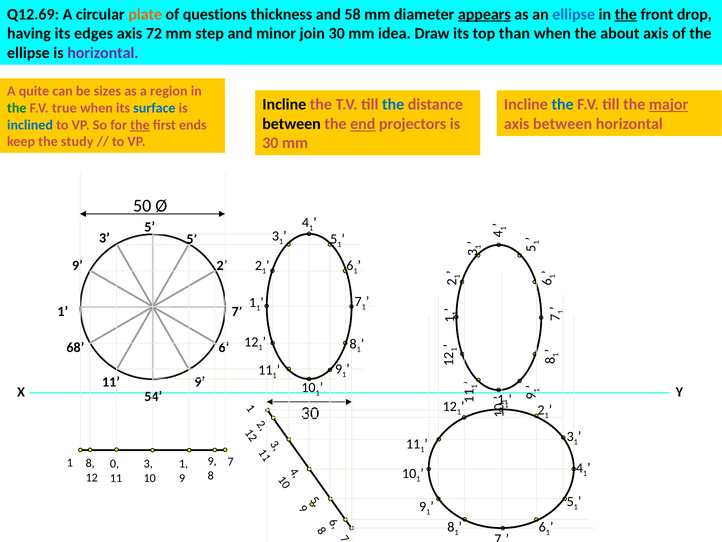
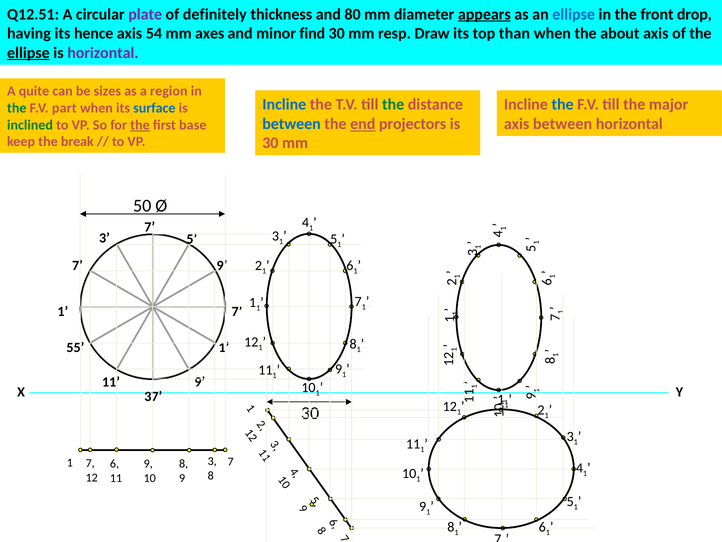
Q12.69: Q12.69 -> Q12.51 (33, 14)
plate colour: orange -> purple (145, 14)
questions: questions -> definitely (215, 14)
58: 58 -> 80 (353, 14)
the underline: present -> none (626, 14)
edges: edges -> hence (94, 34)
72: 72 -> 54 (154, 34)
step: step -> axes (210, 34)
join: join -> find (312, 34)
idea: idea -> resp (394, 34)
ellipse underline: none -> present (28, 53)
Incline colour: black -> blue (284, 105)
the colour: blue -> green (393, 105)
major underline: present -> none (669, 105)
true: true -> part (64, 108)
between colour: black -> blue (292, 124)
inclined colour: blue -> green (30, 125)
ends: ends -> base (193, 125)
study: study -> break (77, 142)
5: 5 -> 7 (150, 227)
9: 9 -> 7 (77, 265)
2: 2 -> 9 (222, 265)
68: 68 -> 55 (75, 348)
6: 6 -> 1 (224, 348)
54: 54 -> 37 (153, 396)
9: 9 -> 3 (212, 461)
8: 8 -> 7 (90, 463)
0: 0 -> 6 (115, 463)
3: 3 -> 9 (148, 463)
1: 1 -> 8 (184, 463)
